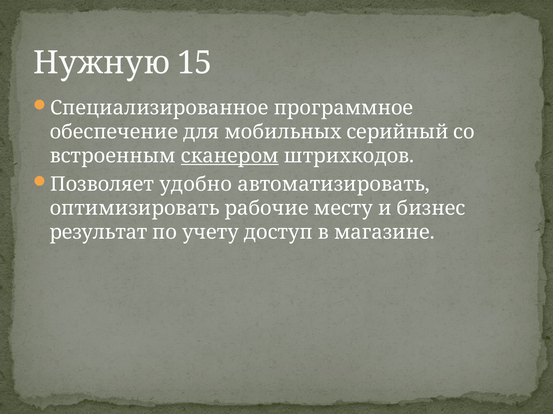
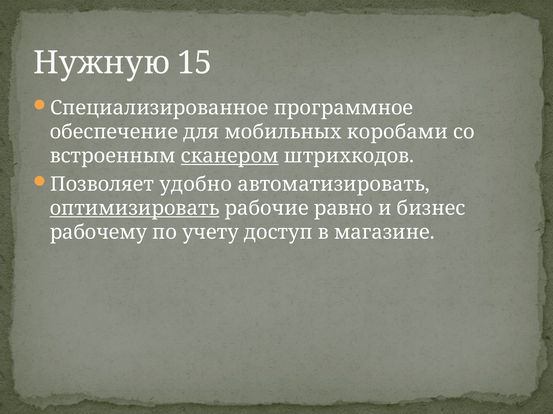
серийный: серийный -> коробами (397, 132)
оптимизировать underline: none -> present (135, 209)
месту: месту -> равно (343, 209)
результат: результат -> рабочему (98, 233)
